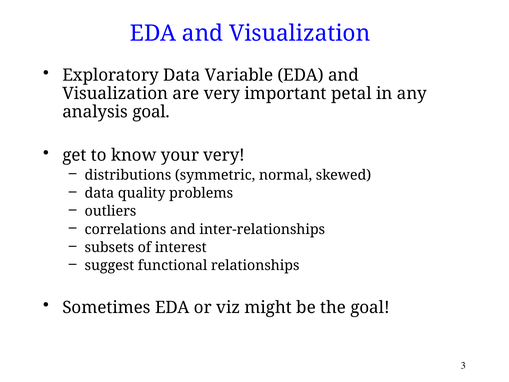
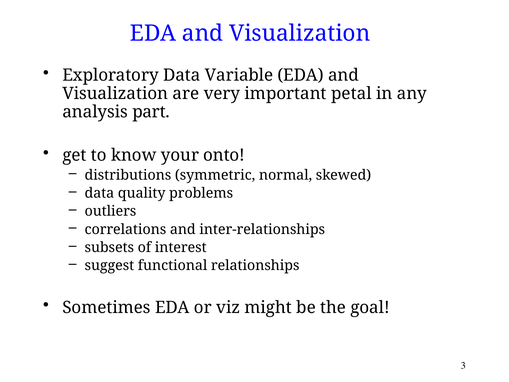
analysis goal: goal -> part (151, 112)
your very: very -> onto (224, 155)
